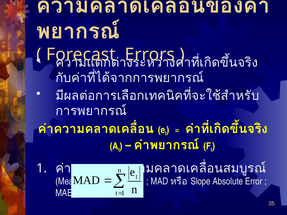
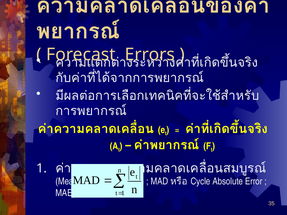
Slope: Slope -> Cycle (201, 182)
